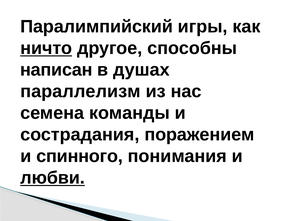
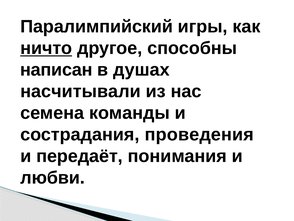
параллелизм: параллелизм -> насчитывали (80, 91)
поражением: поражением -> проведения (199, 134)
спинного: спинного -> передаёт (79, 156)
любви underline: present -> none (53, 177)
